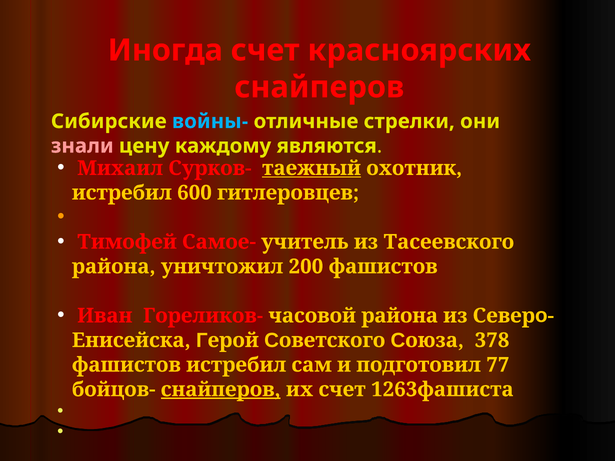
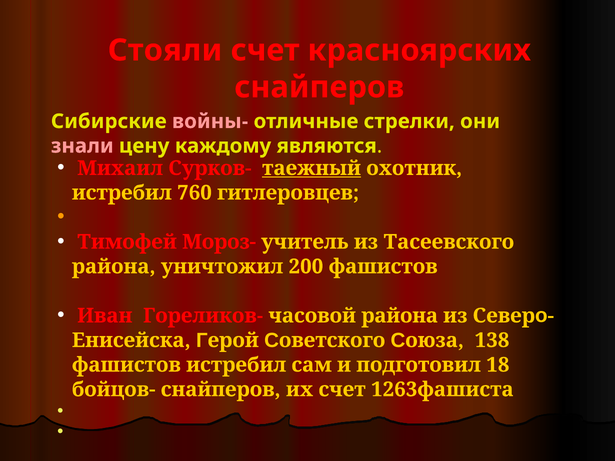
Иногда: Иногда -> Стояли (165, 50)
войны- colour: light blue -> pink (210, 121)
600: 600 -> 760 (194, 193)
Самое-: Самое- -> Мороз- (219, 242)
378: 378 -> 138 (492, 340)
77: 77 -> 18 (498, 365)
снайперов underline: present -> none (221, 390)
